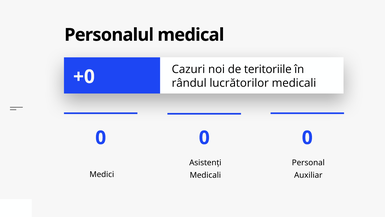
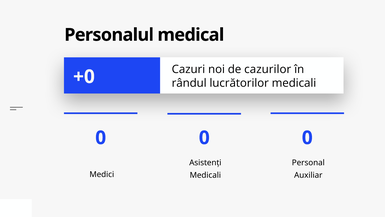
teritoriile: teritoriile -> cazurilor (268, 69)
